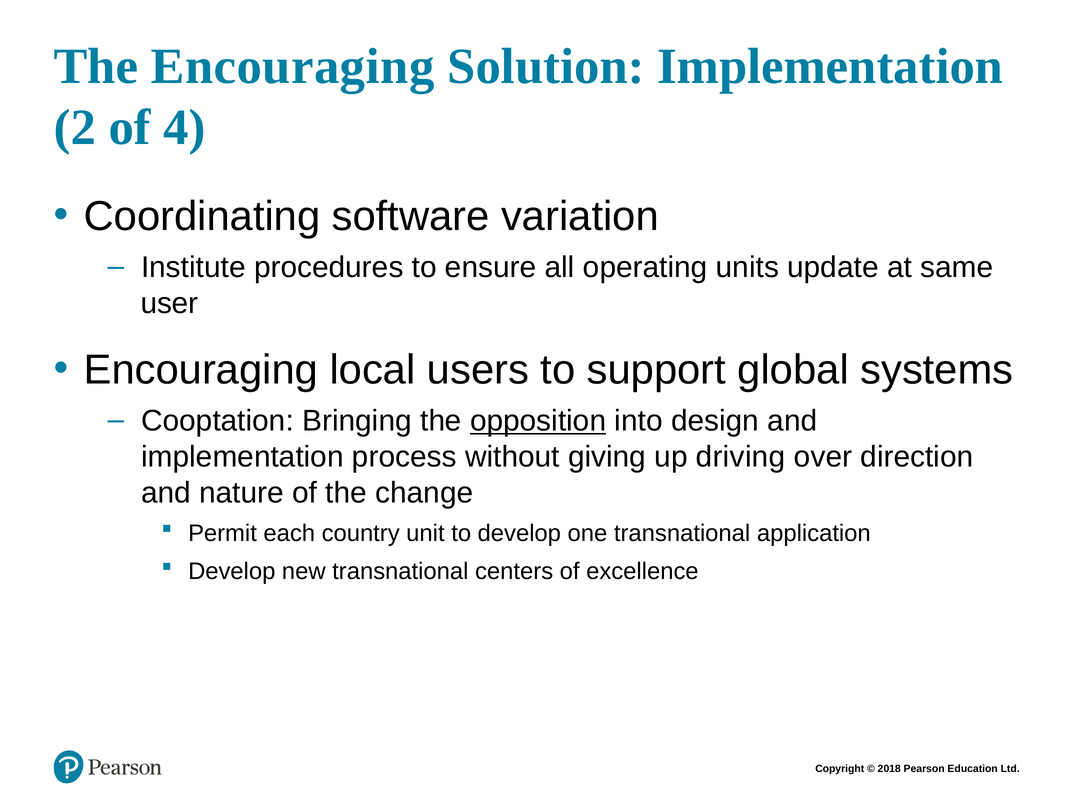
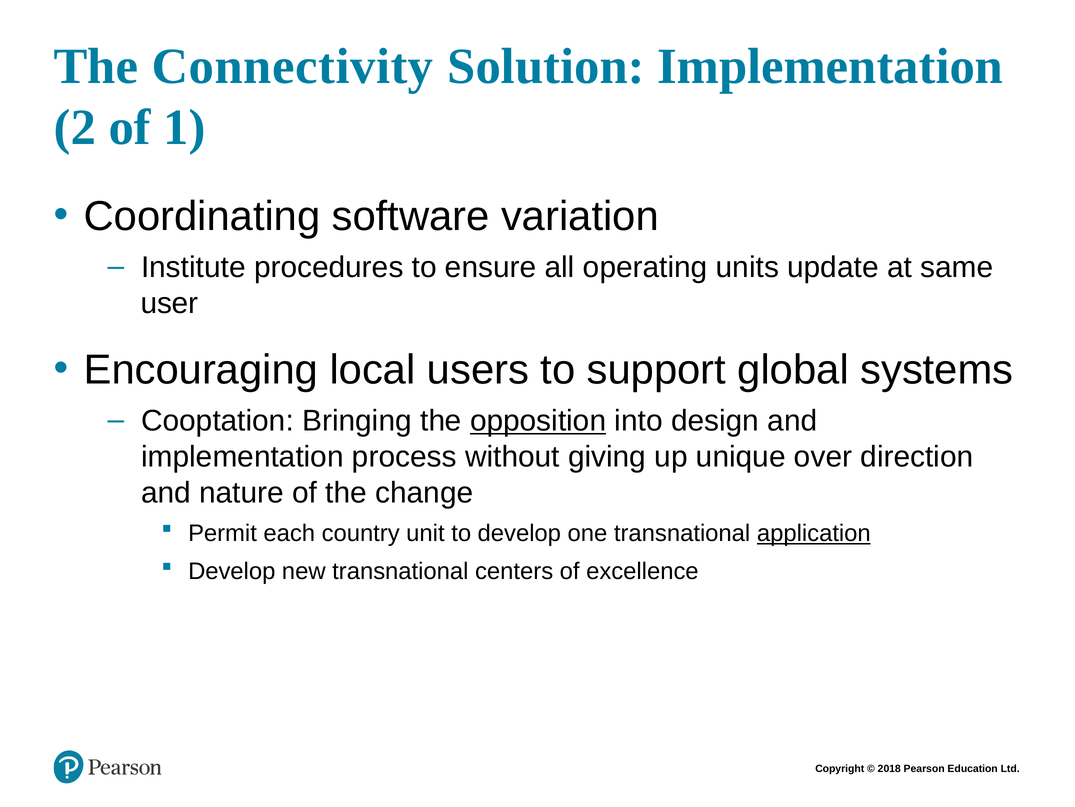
The Encouraging: Encouraging -> Connectivity (293, 66)
4: 4 -> 1 (184, 127)
driving: driving -> unique (741, 456)
application underline: none -> present (814, 533)
